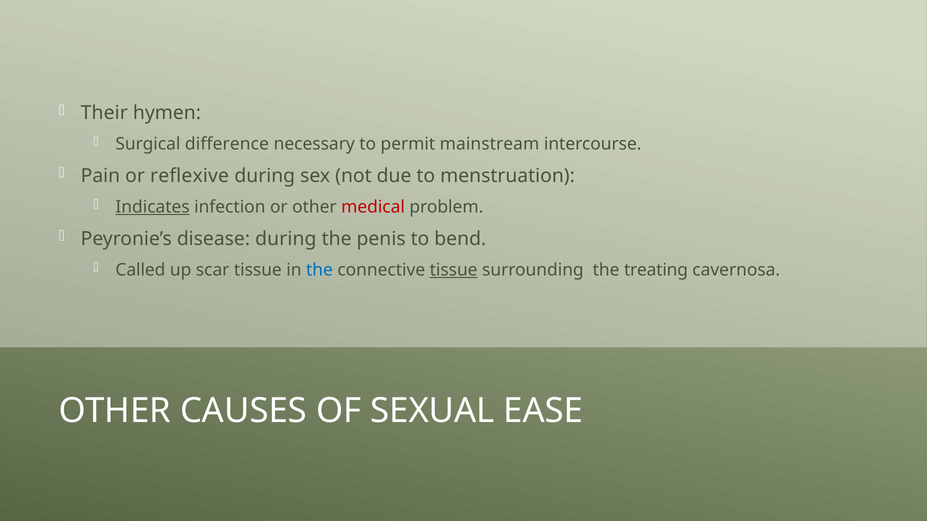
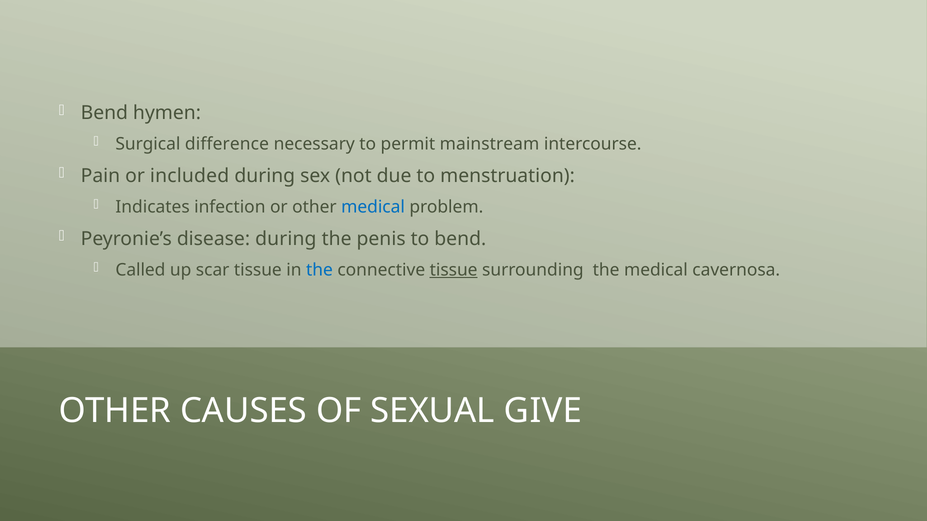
Their: Their -> Bend (104, 113)
reflexive: reflexive -> included (190, 176)
Indicates underline: present -> none (153, 207)
medical colour: red -> blue (373, 207)
the treating: treating -> medical (656, 270)
EASE: EASE -> GIVE (543, 411)
